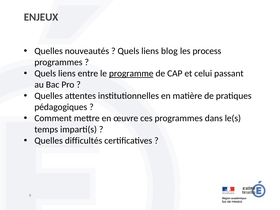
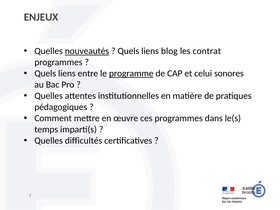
nouveautés underline: none -> present (87, 51)
process: process -> contrat (207, 51)
passant: passant -> sonores (229, 73)
